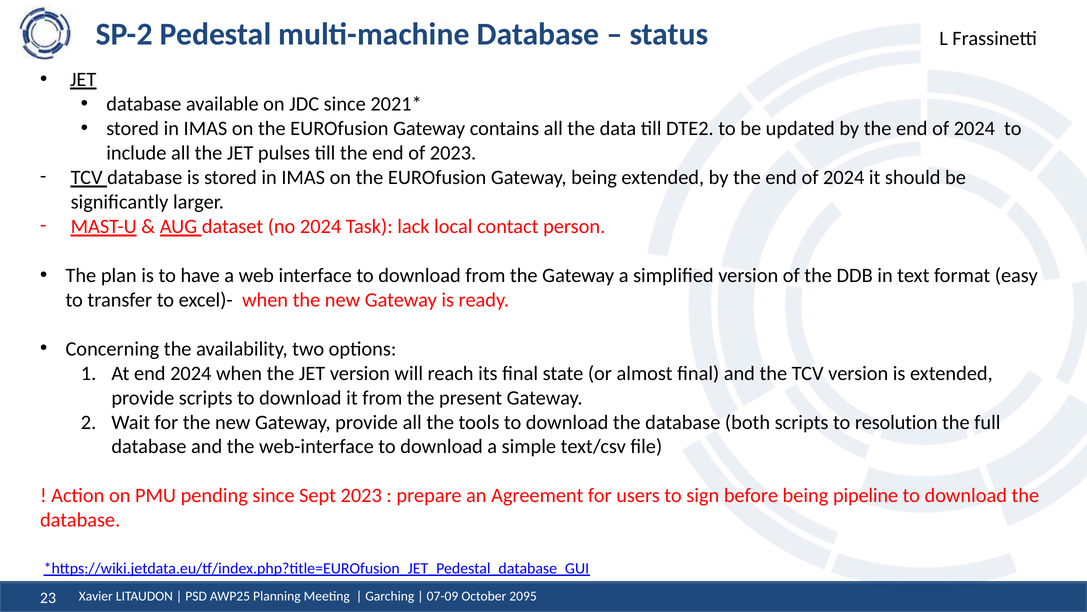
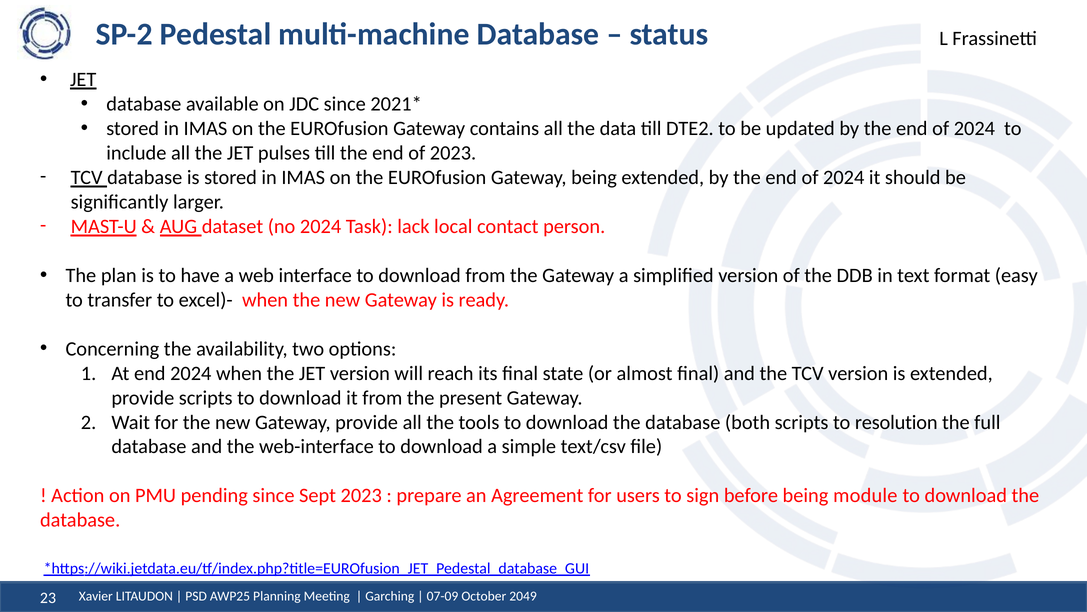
pipeline: pipeline -> module (865, 495)
2095: 2095 -> 2049 (523, 596)
